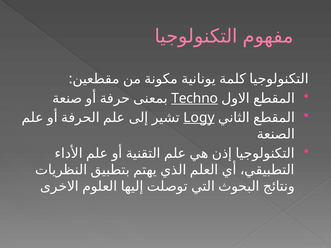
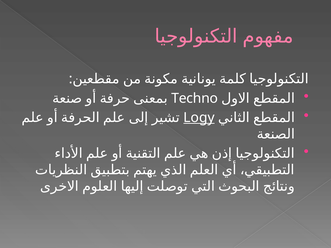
Techno underline: present -> none (195, 98)
